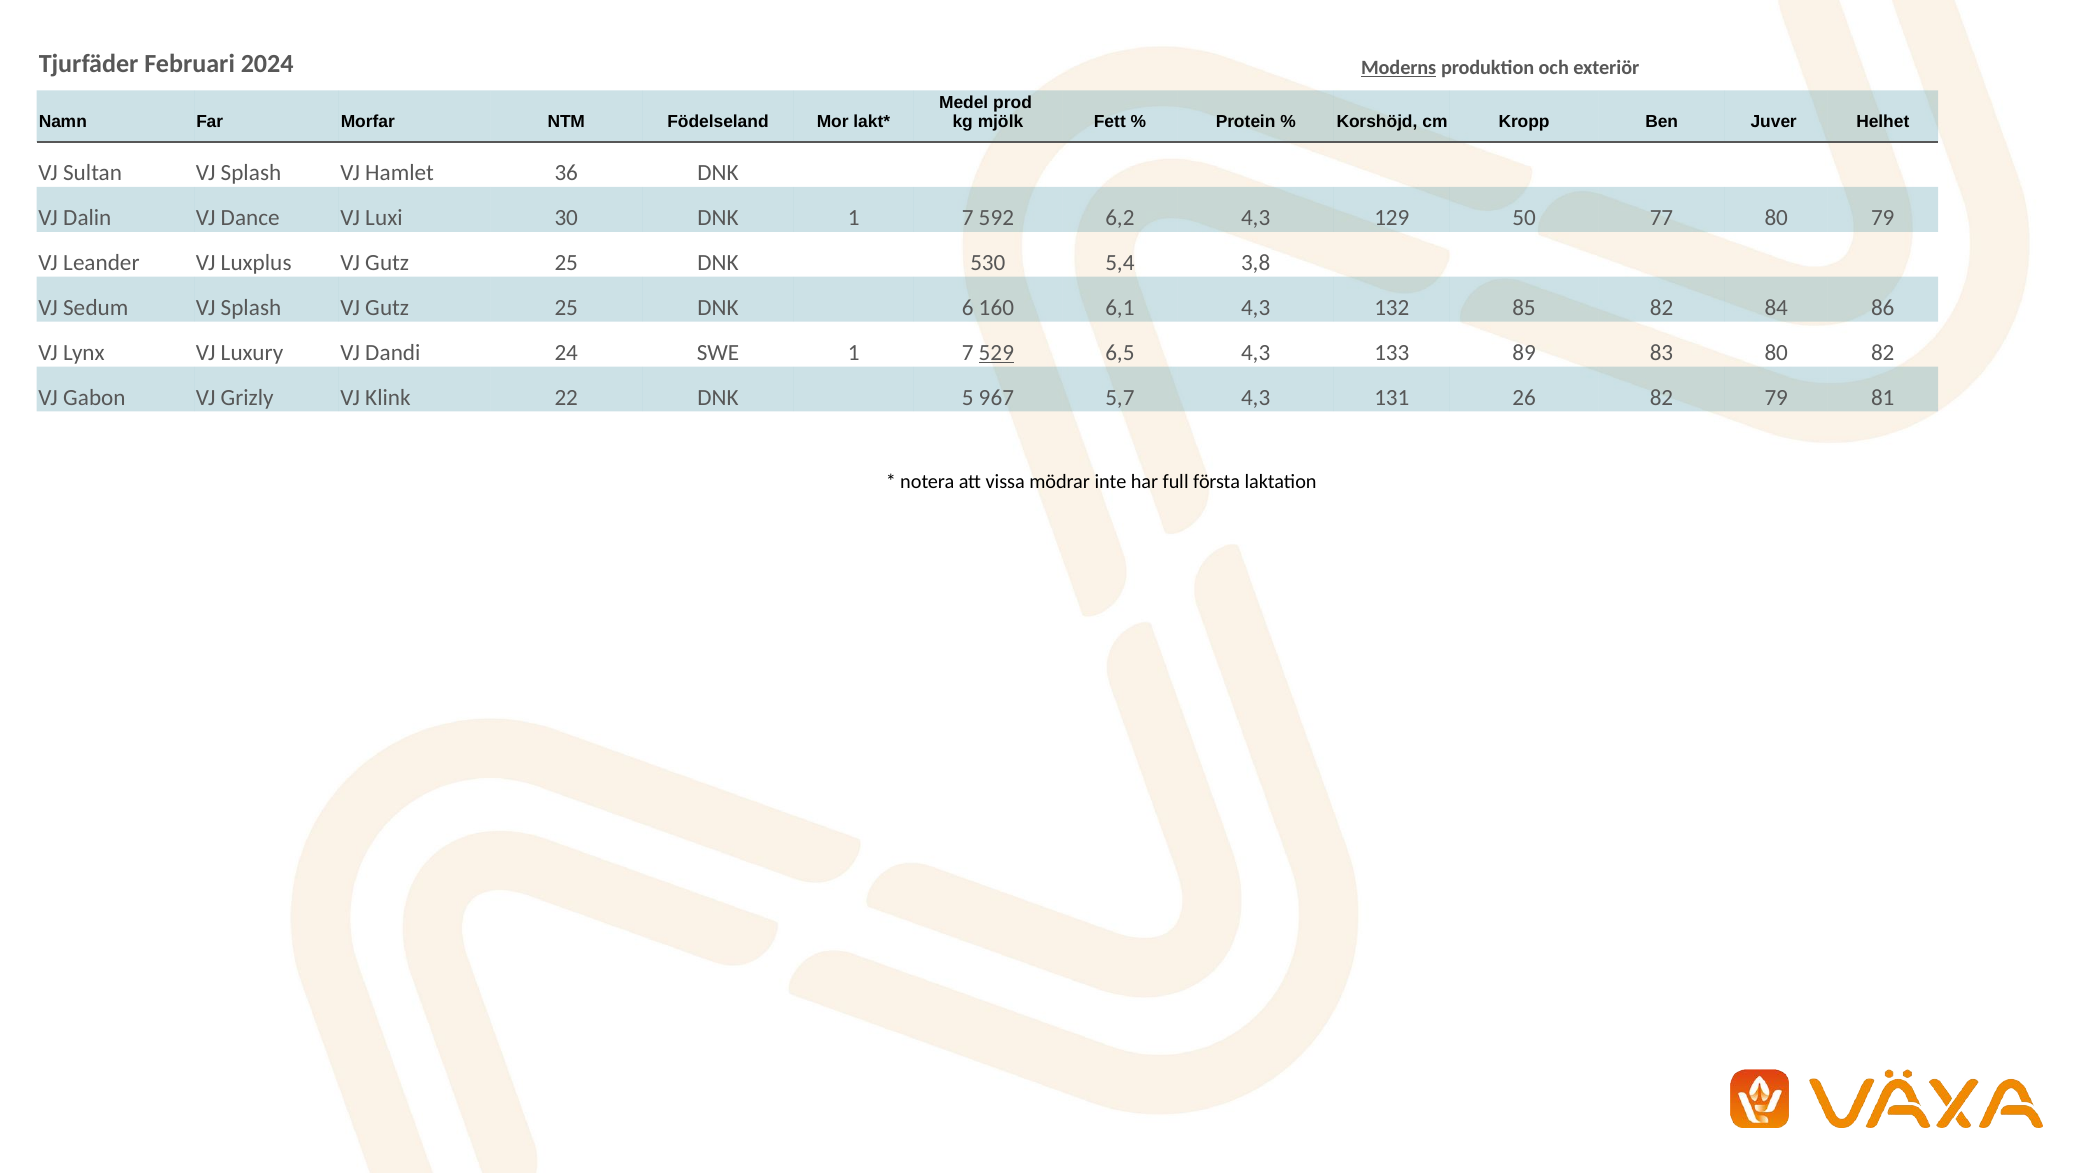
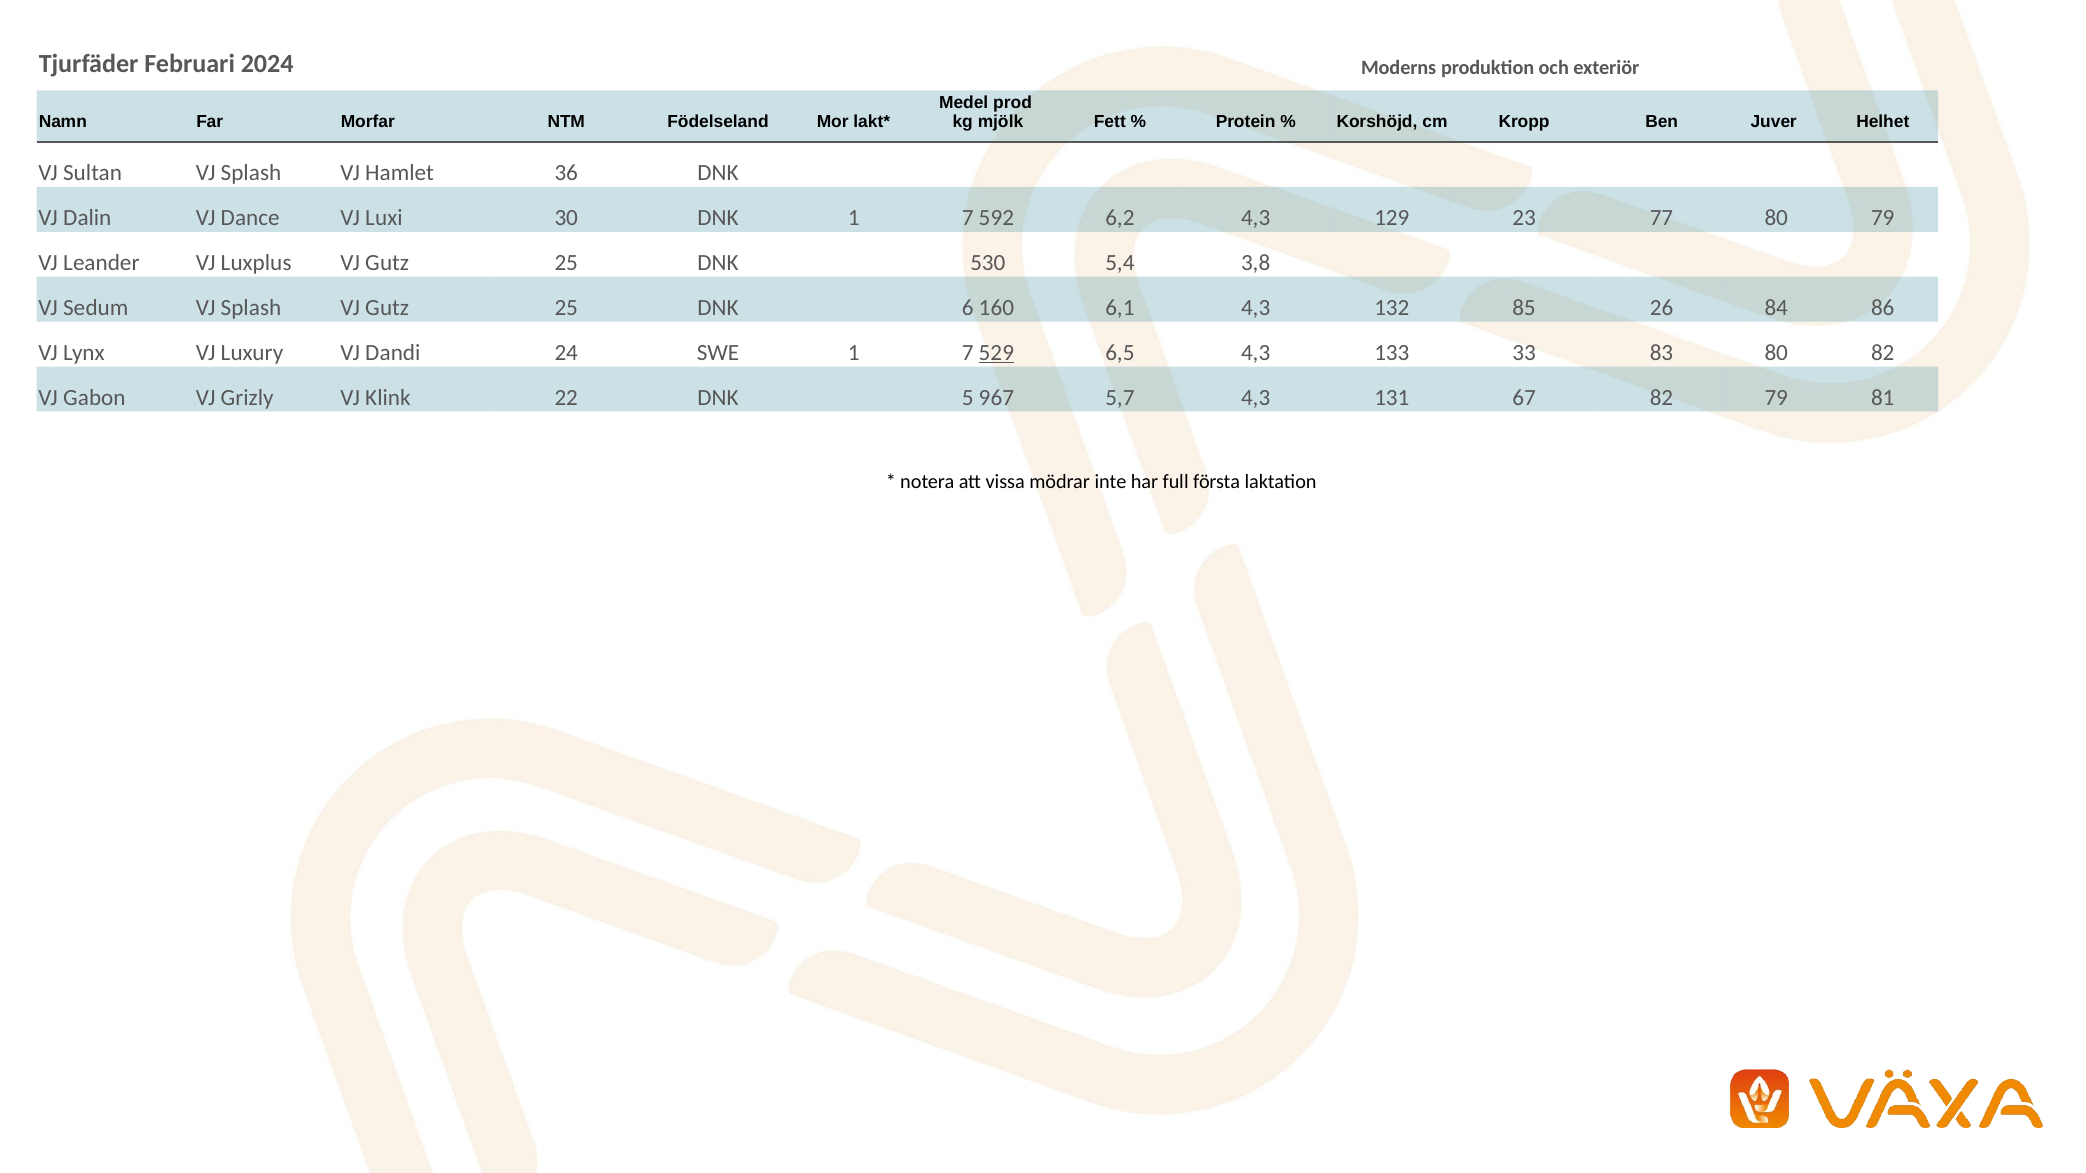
Moderns underline: present -> none (1399, 68)
50: 50 -> 23 (1524, 218)
85 82: 82 -> 26 (1662, 308)
89: 89 -> 33 (1524, 353)
26: 26 -> 67 (1524, 398)
